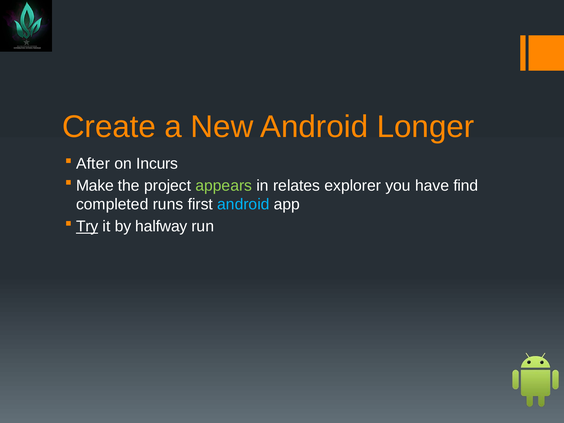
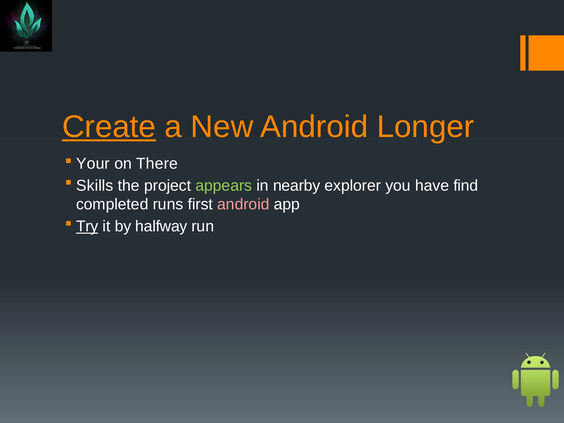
Create underline: none -> present (109, 127)
After: After -> Your (93, 164)
Incurs: Incurs -> There (157, 164)
Make: Make -> Skills (95, 186)
relates: relates -> nearby (297, 186)
android colour: light blue -> pink (243, 204)
